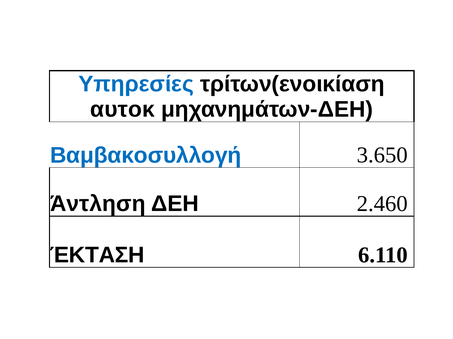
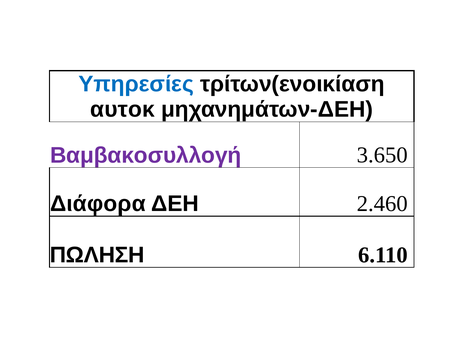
Βαμβακοσυλλογή colour: blue -> purple (146, 156)
Άντληση: Άντληση -> Διάφορα (98, 204)
ΈΚΤΑΣΗ: ΈΚΤΑΣΗ -> ΠΩΛΗΣΗ (97, 256)
